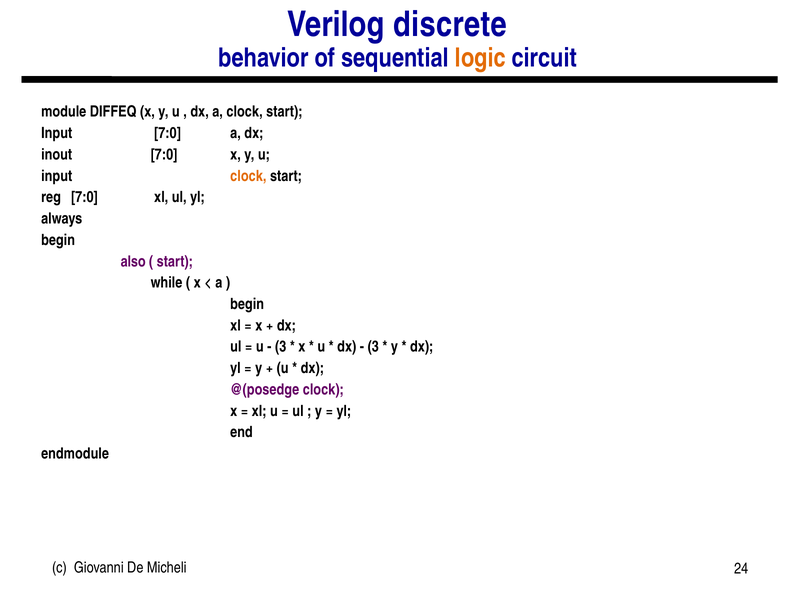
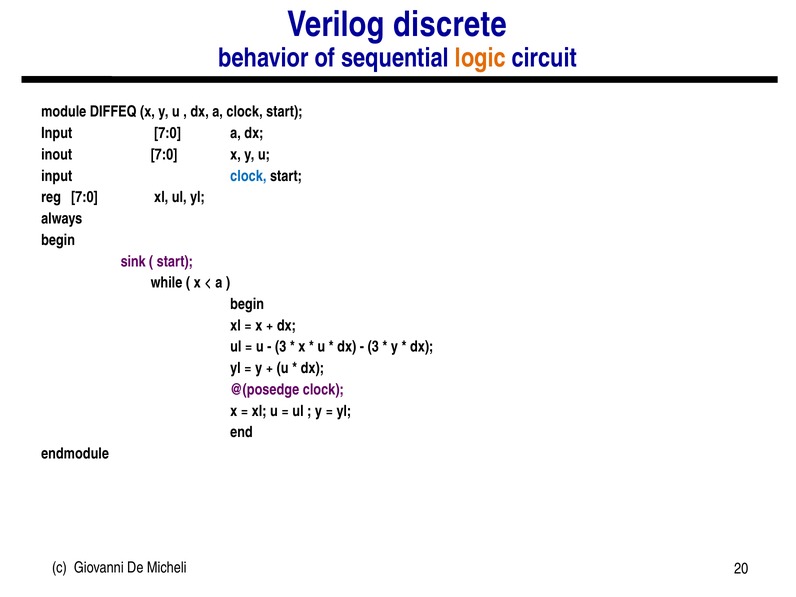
clock colour: orange -> blue (248, 176)
also: also -> sink (133, 261)
24: 24 -> 20 (741, 569)
